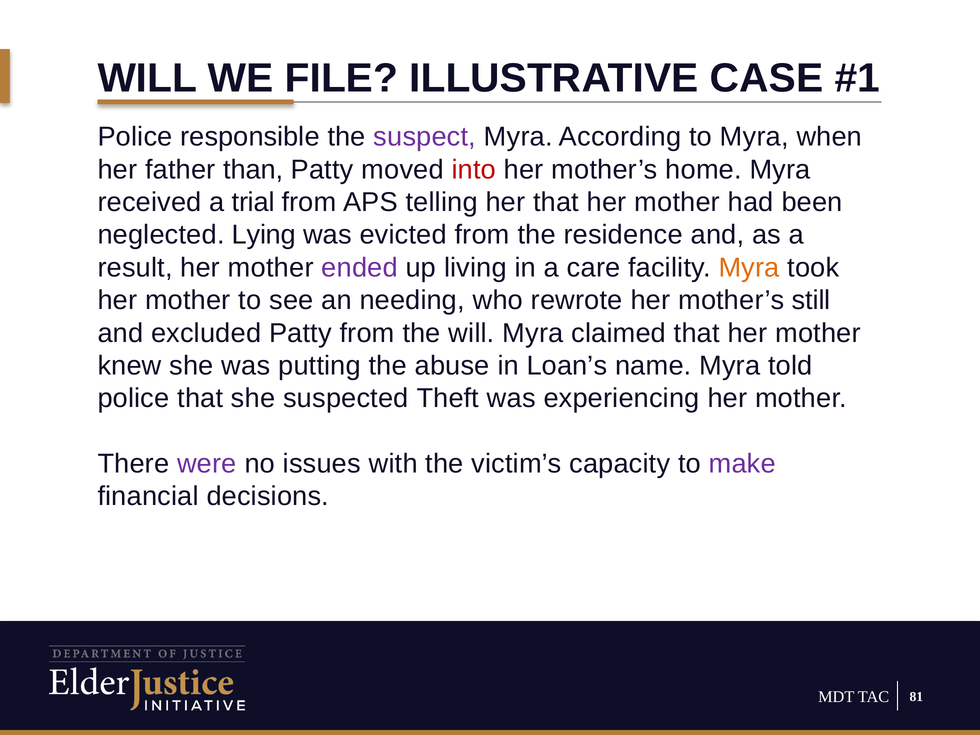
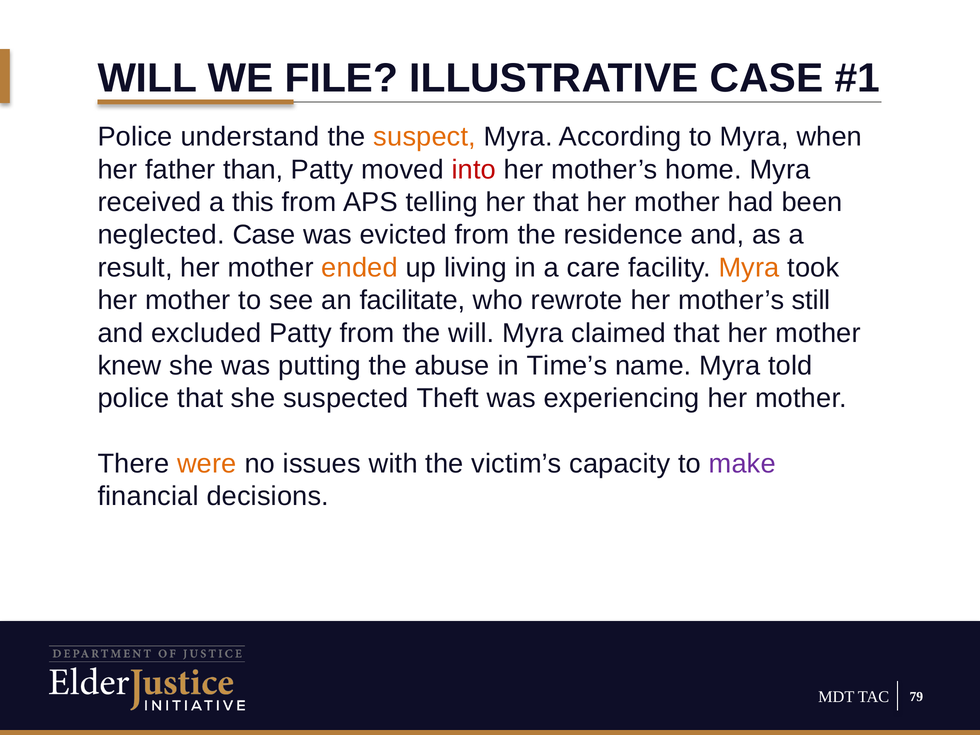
responsible: responsible -> understand (250, 137)
suspect colour: purple -> orange (425, 137)
trial: trial -> this (253, 202)
neglected Lying: Lying -> Case (264, 235)
ended colour: purple -> orange (360, 268)
needing: needing -> facilitate (412, 300)
Loan’s: Loan’s -> Time’s (567, 366)
were colour: purple -> orange (207, 464)
81: 81 -> 79 (916, 697)
